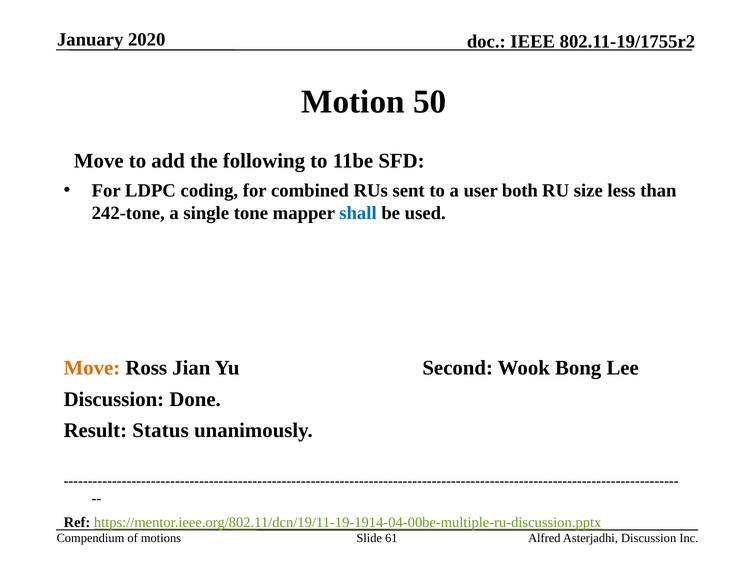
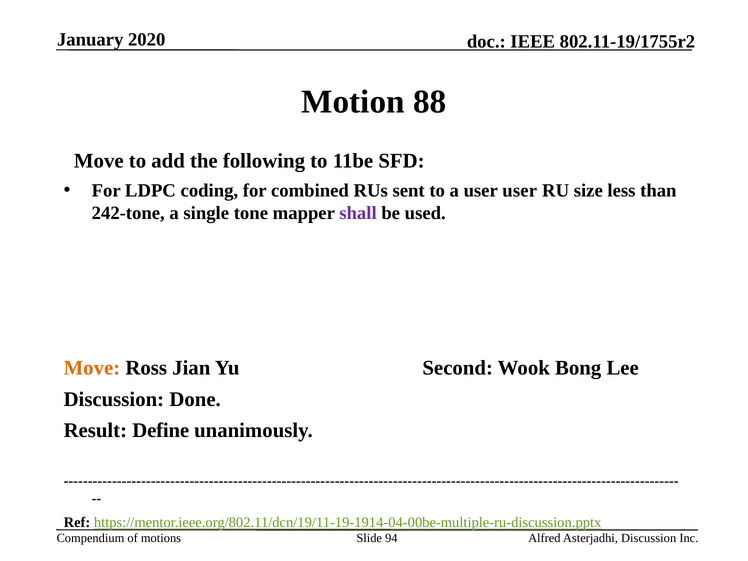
50: 50 -> 88 (430, 102)
user both: both -> user (520, 191)
shall colour: blue -> purple (358, 213)
Status: Status -> Define (161, 430)
61: 61 -> 94 (391, 538)
